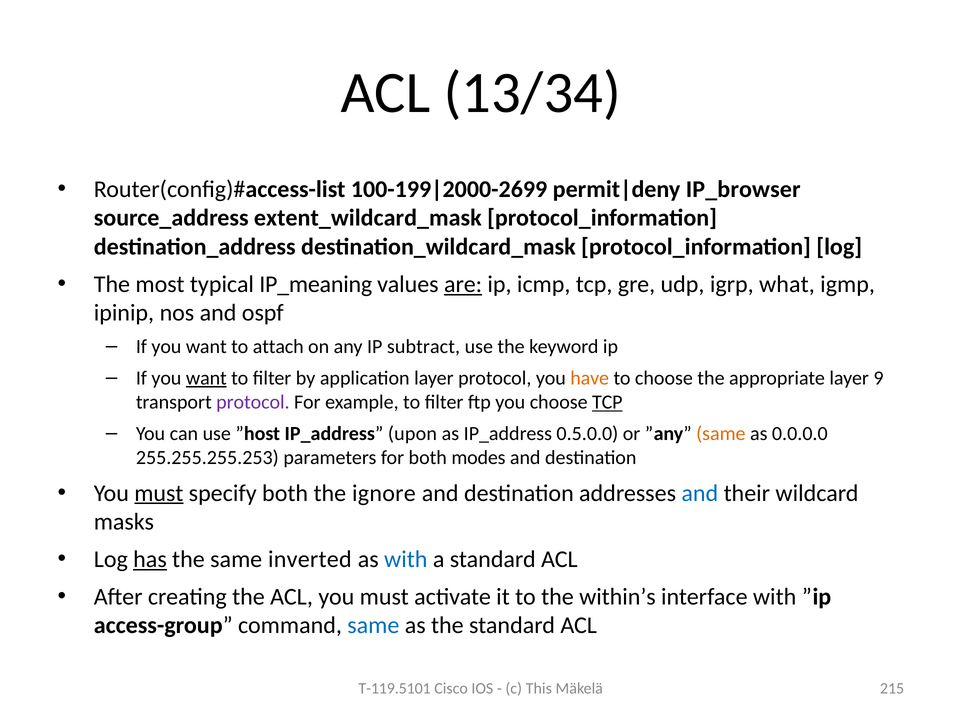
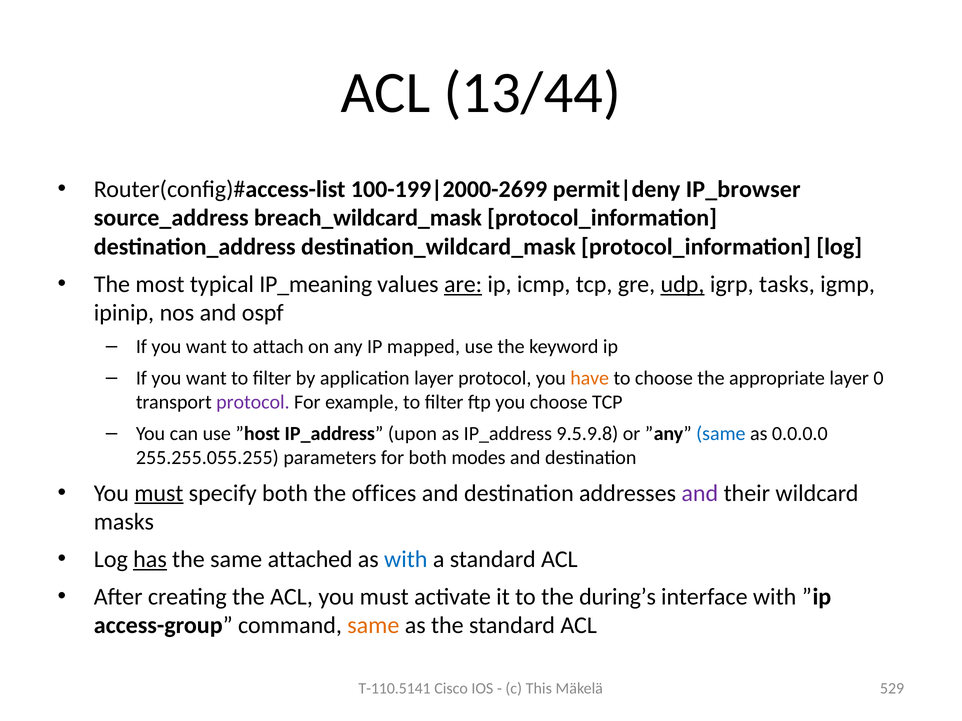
13/34: 13/34 -> 13/44 (532, 93)
extent_wildcard_mask: extent_wildcard_mask -> breach_wildcard_mask (368, 218)
udp underline: none -> present (683, 284)
what: what -> tasks (787, 284)
subtract: subtract -> mapped (424, 347)
want underline: present -> none (206, 378)
9: 9 -> 0 (879, 378)
TCP underline: present -> none (607, 403)
0.5.0.0: 0.5.0.0 -> 9.5.9.8 (587, 434)
same colour: orange -> blue (721, 434)
255.255.255.253: 255.255.255.253 -> 255.255.055.255 (207, 458)
ignore: ignore -> offices (384, 493)
and colour: blue -> purple (700, 493)
inverted: inverted -> attached (310, 560)
within’s: within’s -> during’s (618, 597)
same colour: blue -> orange (373, 626)
T-119.5101: T-119.5101 -> T-110.5141 (395, 689)
215: 215 -> 529 (892, 689)
